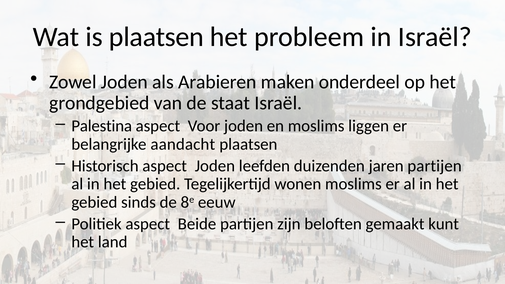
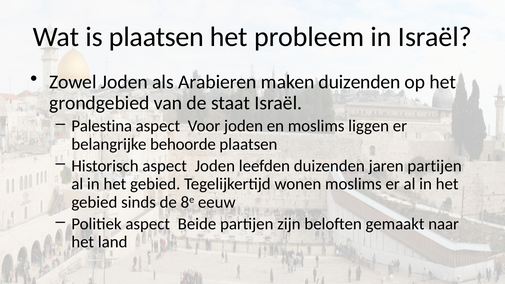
maken onderdeel: onderdeel -> duizenden (359, 82)
aandacht: aandacht -> behoorde (183, 144)
kunt: kunt -> naar (444, 224)
